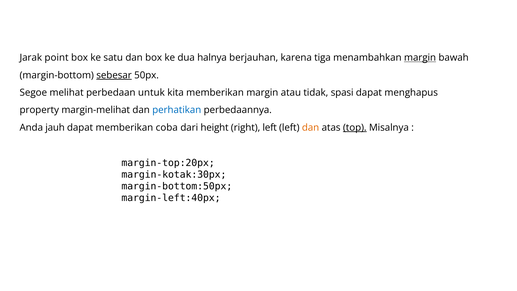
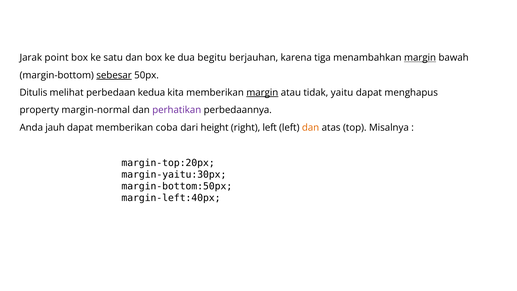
halnya: halnya -> begitu (212, 58)
Segoe: Segoe -> Ditulis (33, 93)
untuk: untuk -> kedua (151, 93)
margin underline: none -> present (262, 93)
spasi: spasi -> yaitu (342, 93)
margin-melihat: margin-melihat -> margin-normal (96, 110)
perhatikan colour: blue -> purple (177, 110)
top underline: present -> none (355, 127)
margin-kotak:30px: margin-kotak:30px -> margin-yaitu:30px (174, 175)
